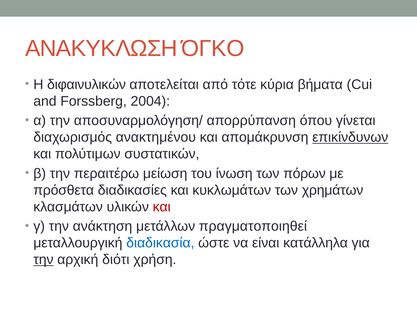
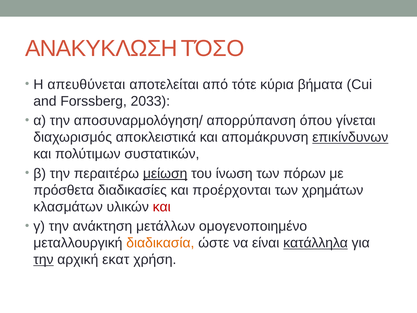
ΌΓΚΟ: ΌΓΚΟ -> ΤΌΣΟ (213, 49)
διφαινυλικών: διφαινυλικών -> απευθύνεται (86, 84)
2004: 2004 -> 2033 (150, 101)
ανακτημένου: ανακτημένου -> αποκλειστικά (156, 137)
μείωση underline: none -> present (165, 173)
κυκλωμάτων: κυκλωμάτων -> προέρχονται (232, 190)
πραγματοποιηθεί: πραγματοποιηθεί -> ομογενοποιημένο (253, 226)
διαδικασία colour: blue -> orange (160, 243)
κατάλληλα underline: none -> present (316, 243)
διότι: διότι -> εκατ (116, 260)
